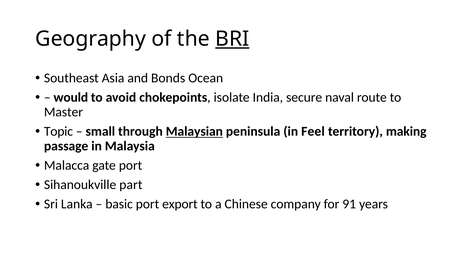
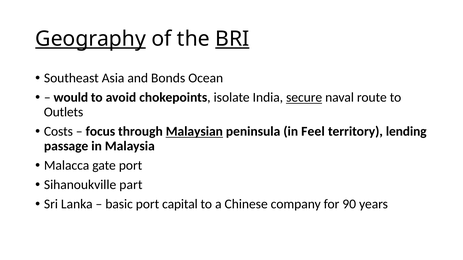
Geography underline: none -> present (91, 39)
secure underline: none -> present (304, 98)
Master: Master -> Outlets (64, 112)
Topic: Topic -> Costs (58, 132)
small: small -> focus (100, 132)
making: making -> lending (406, 132)
export: export -> capital (180, 205)
91: 91 -> 90 (349, 205)
